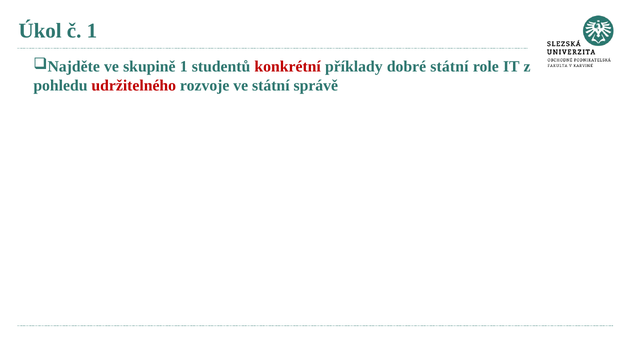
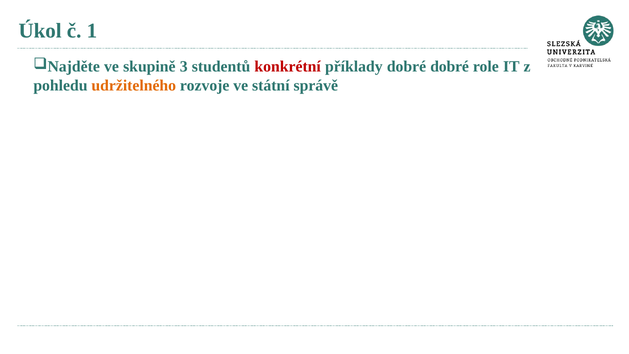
skupině 1: 1 -> 3 (184, 67)
dobré státní: státní -> dobré (450, 67)
udržitelného colour: red -> orange (134, 86)
